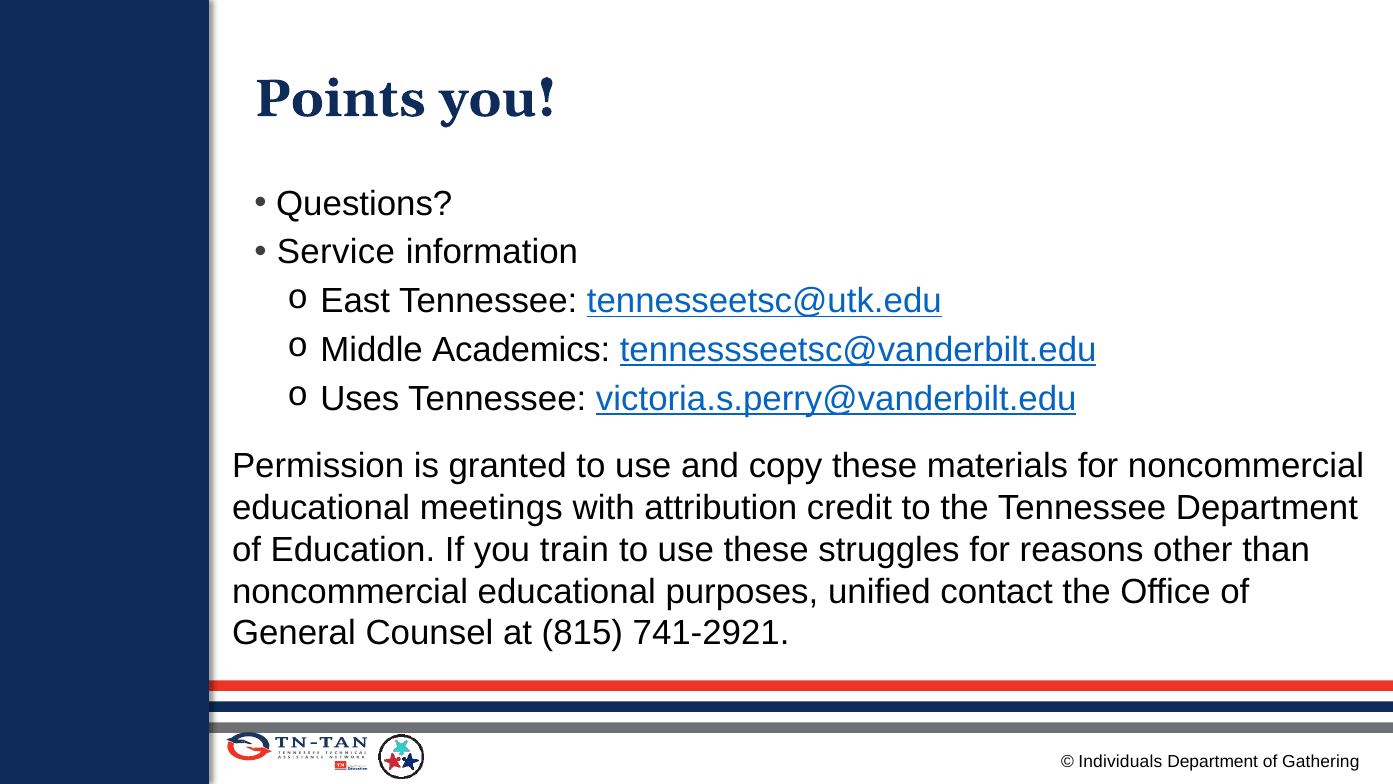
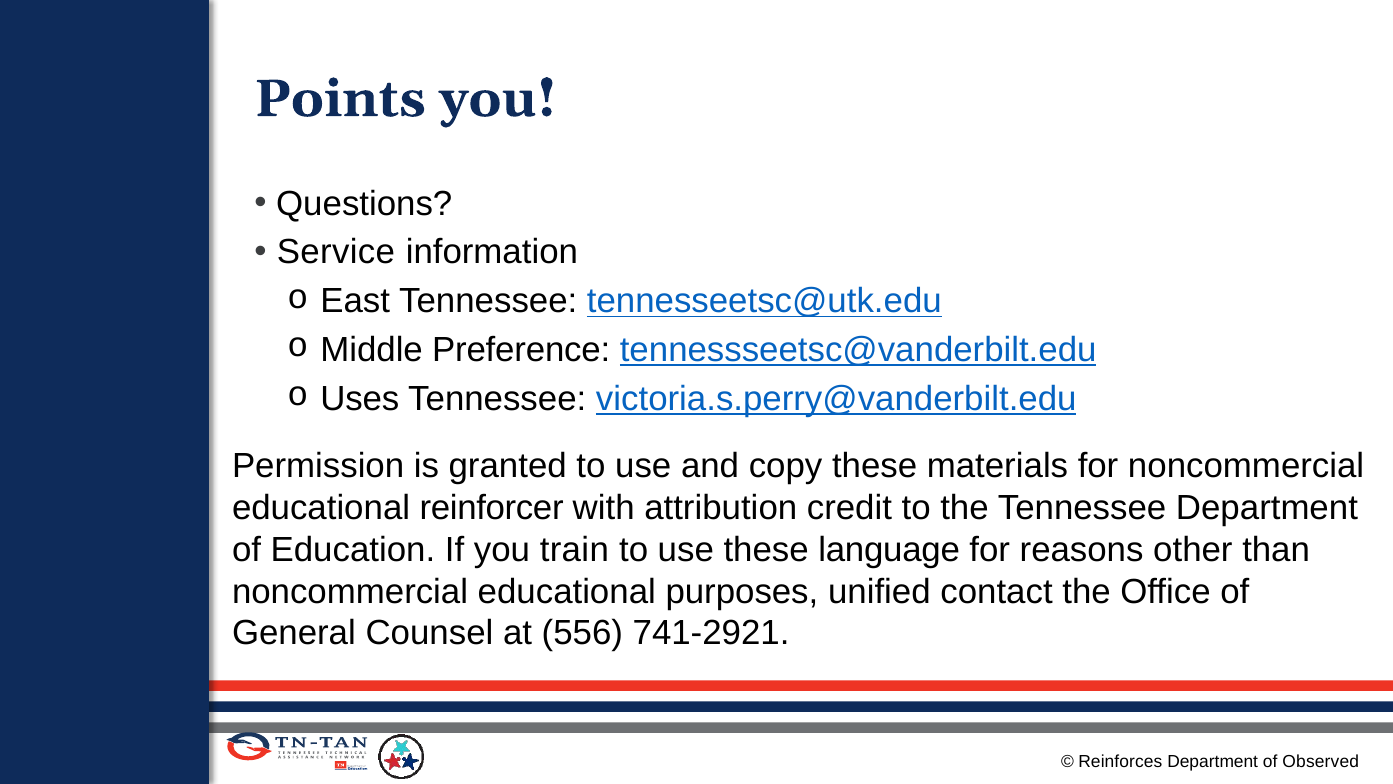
Academics: Academics -> Preference (521, 350)
meetings: meetings -> reinforcer (492, 508)
struggles: struggles -> language (889, 550)
815: 815 -> 556 (582, 633)
Individuals: Individuals -> Reinforces (1120, 761)
Gathering: Gathering -> Observed (1321, 761)
